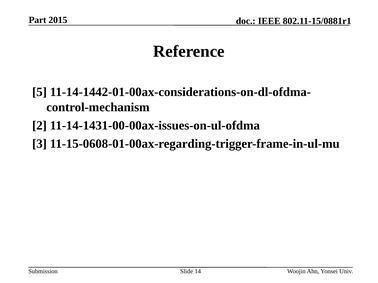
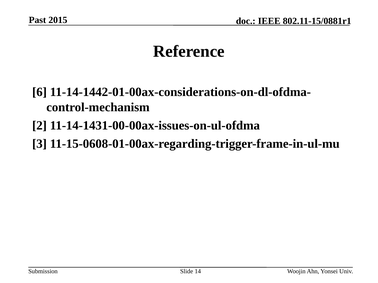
Part: Part -> Past (37, 20)
5: 5 -> 6 (39, 92)
